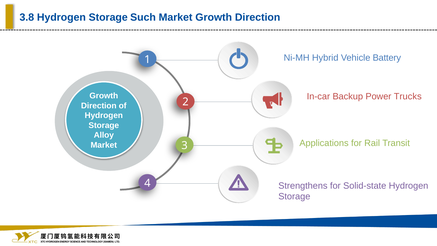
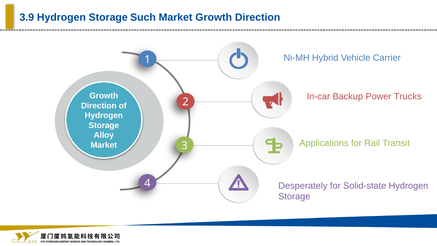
3.8: 3.8 -> 3.9 (27, 17)
Battery: Battery -> Carrier (387, 58)
Strengthens: Strengthens -> Desperately (303, 186)
